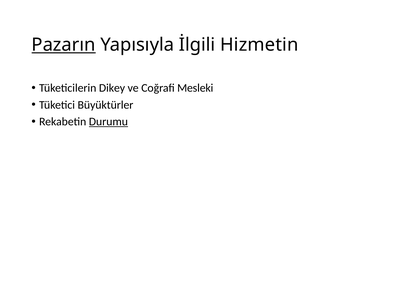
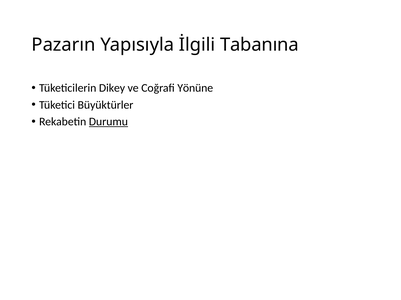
Pazarın underline: present -> none (64, 45)
Hizmetin: Hizmetin -> Tabanına (259, 45)
Mesleki: Mesleki -> Yönüne (195, 88)
